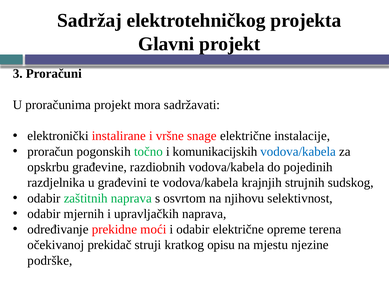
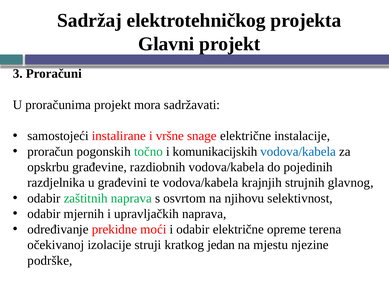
elektronički: elektronički -> samostojeći (58, 136)
sudskog: sudskog -> glavnog (351, 183)
prekidač: prekidač -> izolacije (109, 245)
opisu: opisu -> jedan (221, 245)
